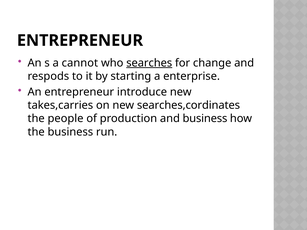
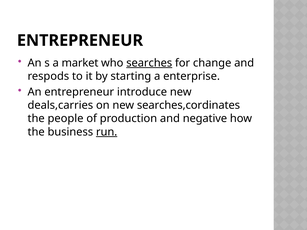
cannot: cannot -> market (80, 63)
takes,carries: takes,carries -> deals,carries (60, 105)
and business: business -> negative (205, 119)
run underline: none -> present (107, 132)
